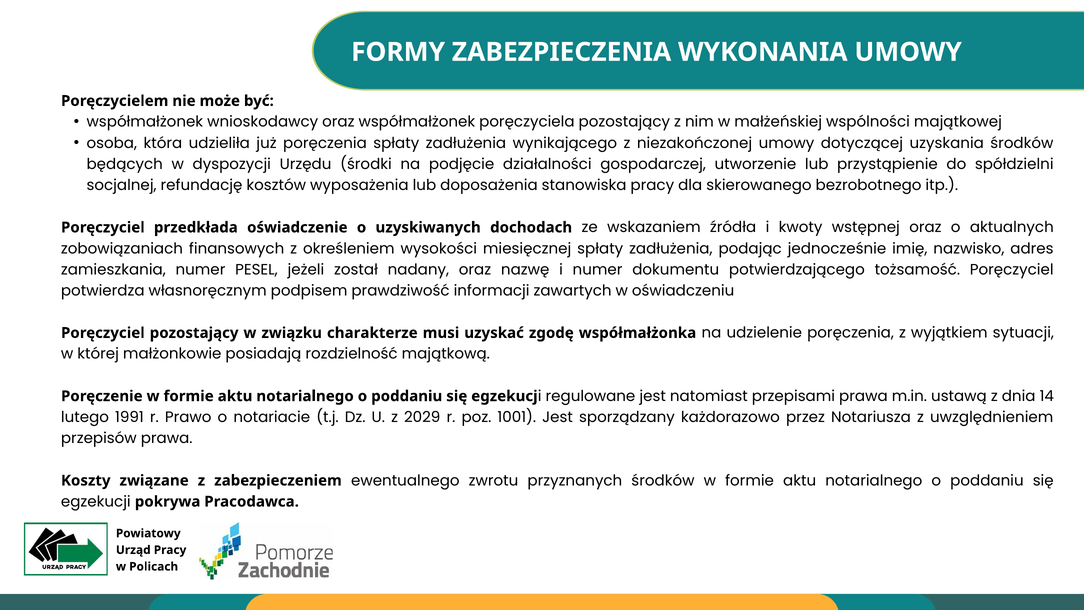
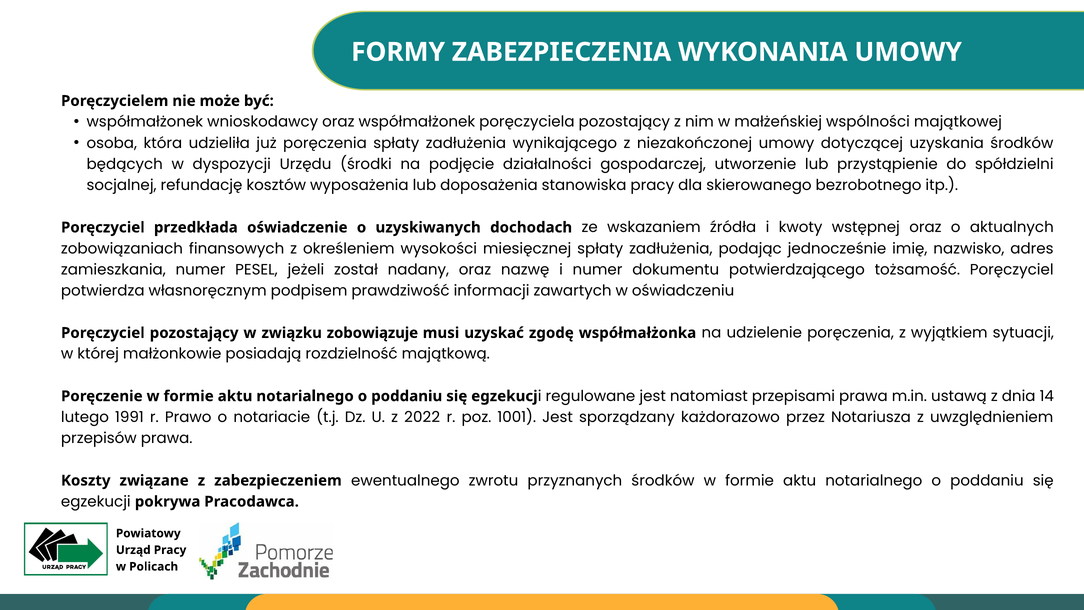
charakterze: charakterze -> zobowiązuje (372, 333)
2029: 2029 -> 2022 (422, 417)
